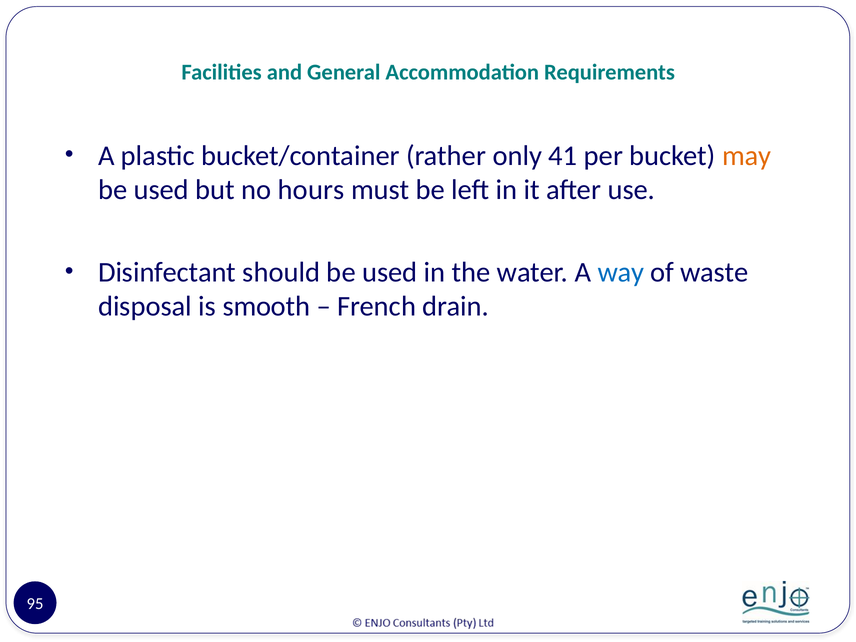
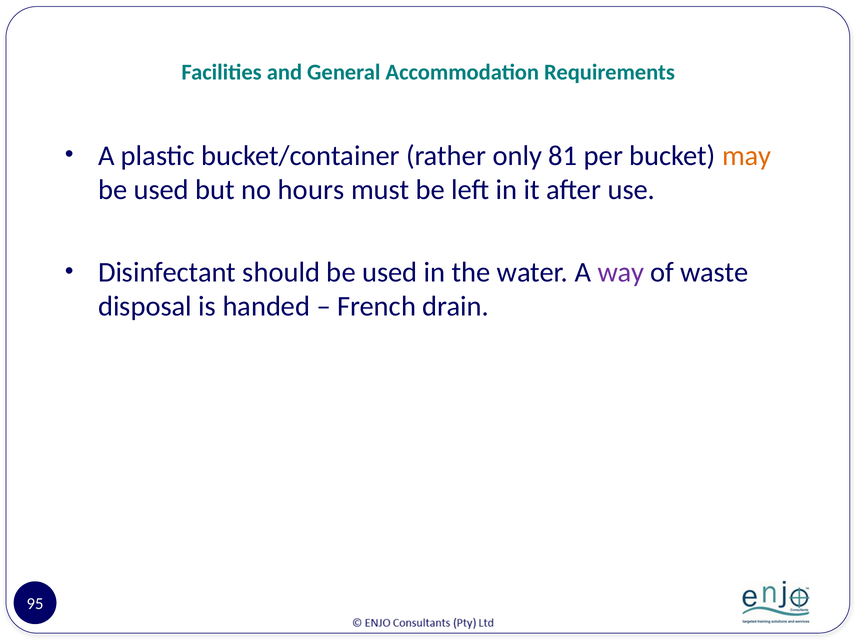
41: 41 -> 81 (563, 156)
way colour: blue -> purple (621, 272)
smooth: smooth -> handed (266, 306)
